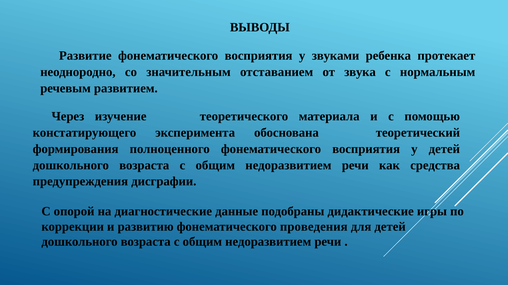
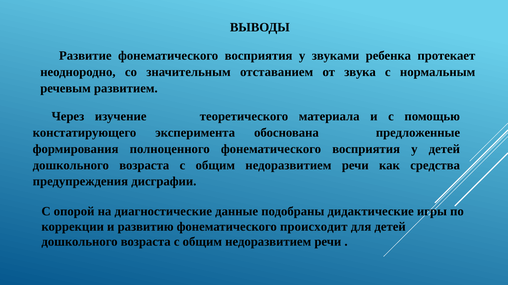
теоретический: теоретический -> предложенные (418, 133)
проведения: проведения -> происходит (314, 227)
